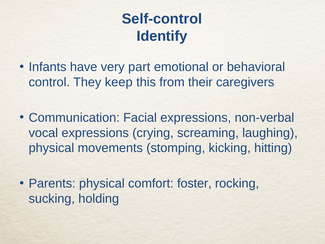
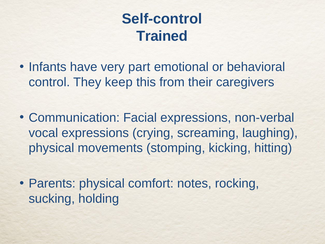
Identify: Identify -> Trained (162, 36)
foster: foster -> notes (194, 183)
